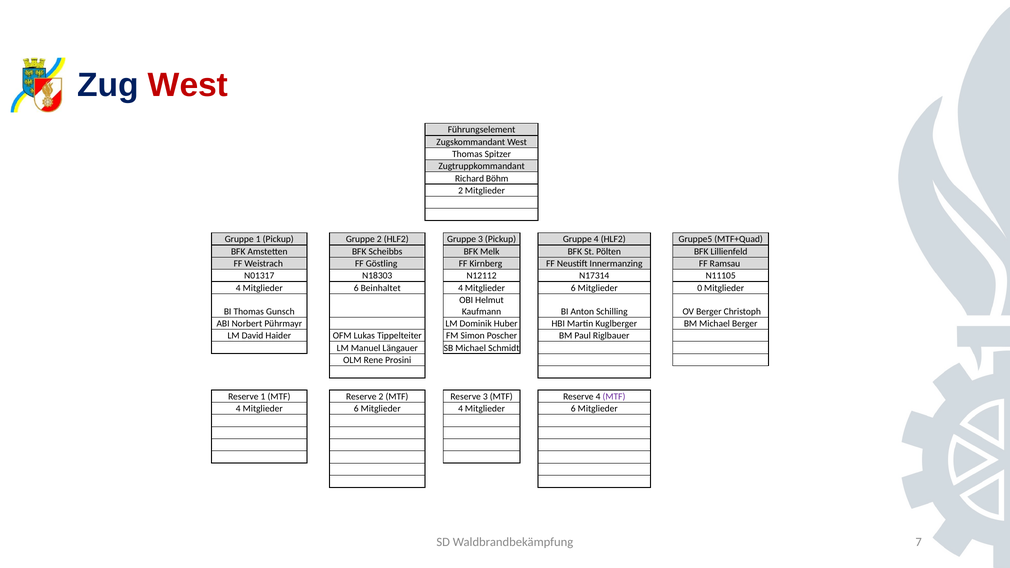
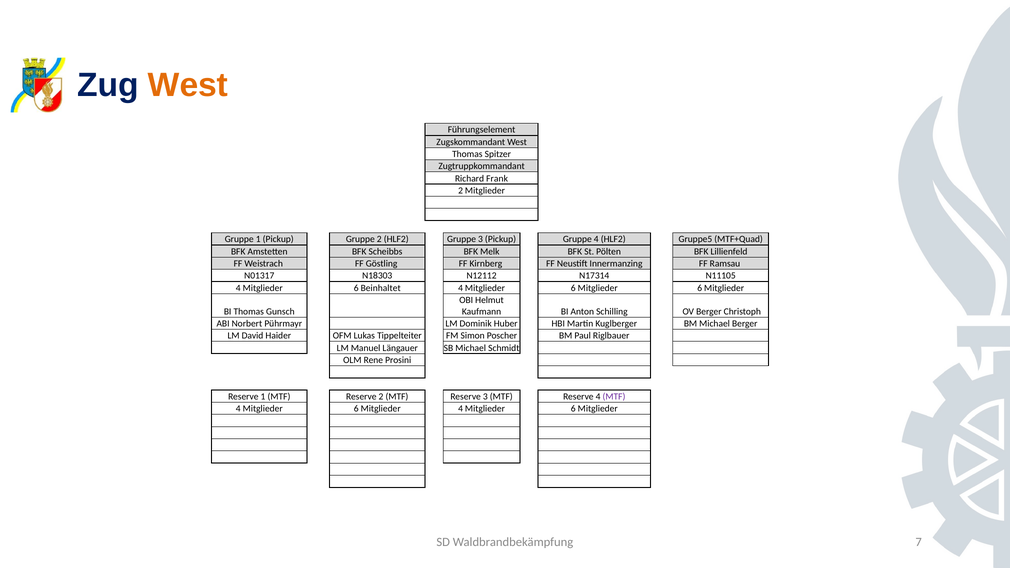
West colour: red -> orange (188, 85)
Böhm: Böhm -> Frank (497, 178)
6 Mitglieder 0: 0 -> 6 (700, 288)
